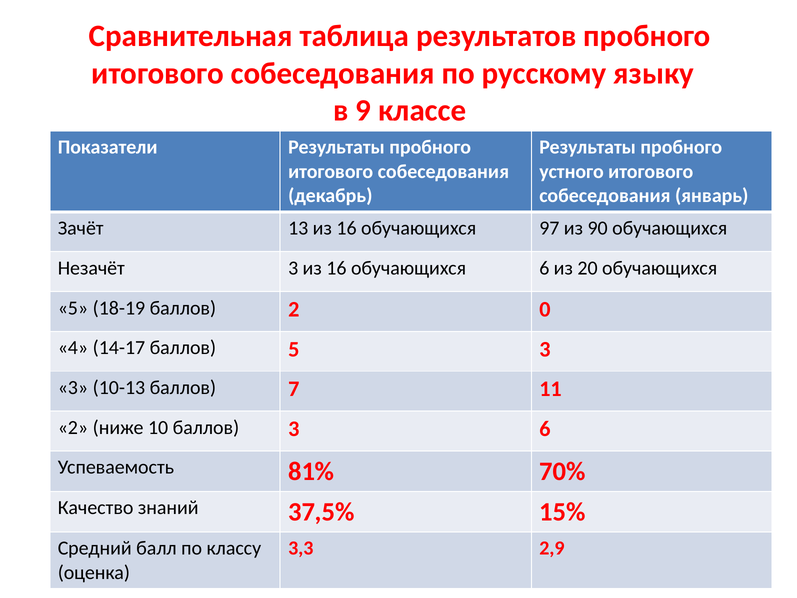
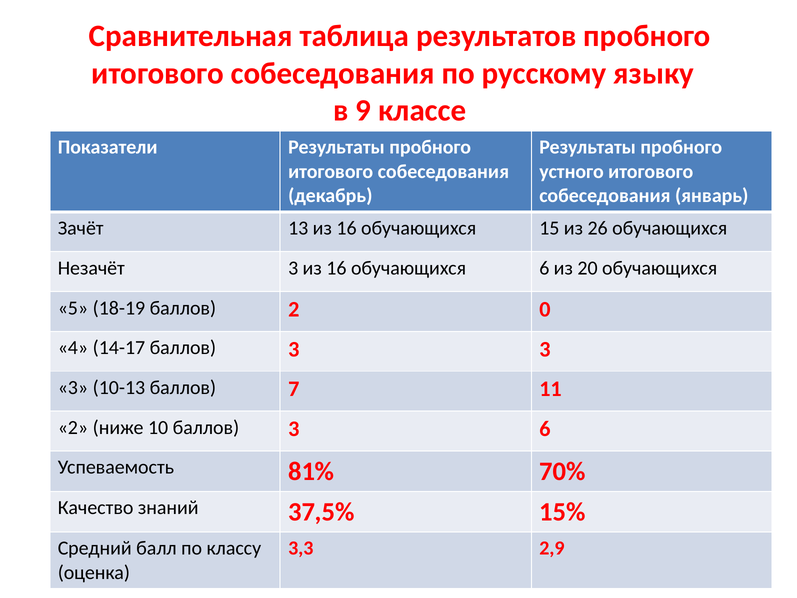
97: 97 -> 15 (549, 228)
90: 90 -> 26 (598, 228)
14-17 баллов 5: 5 -> 3 (294, 349)
